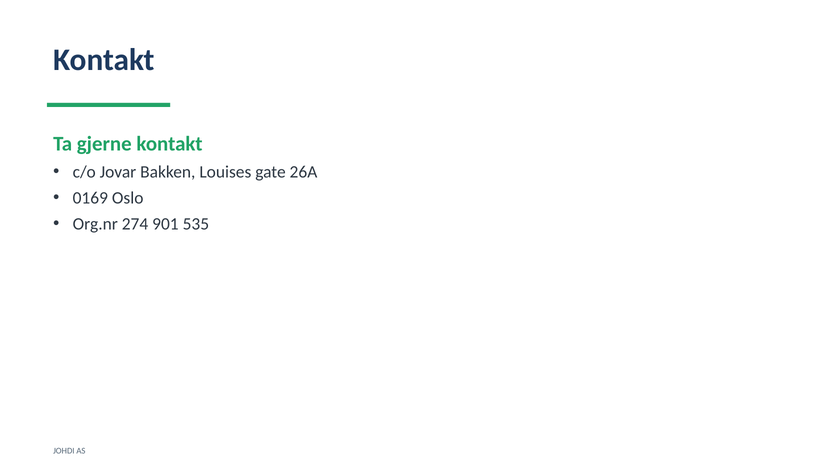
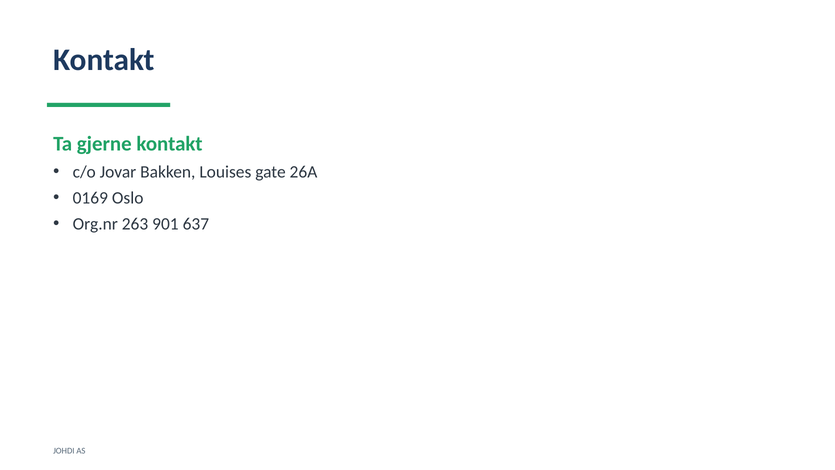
274: 274 -> 263 (135, 224)
535: 535 -> 637 (196, 224)
